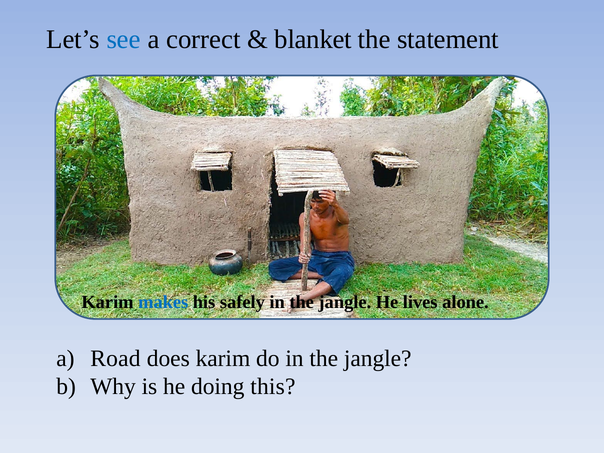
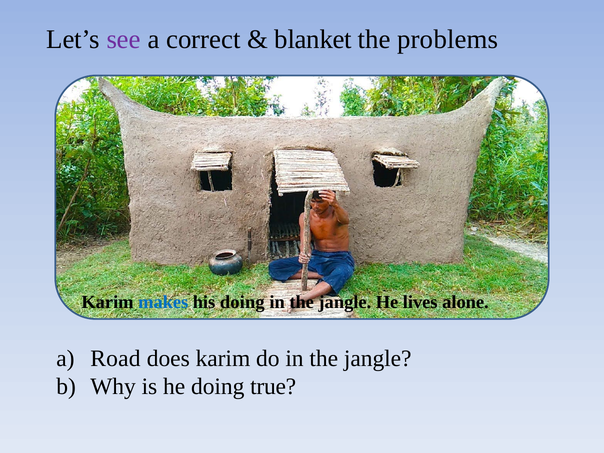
see colour: blue -> purple (124, 40)
statement: statement -> problems (448, 40)
his safely: safely -> doing (242, 302)
this: this -> true (273, 387)
